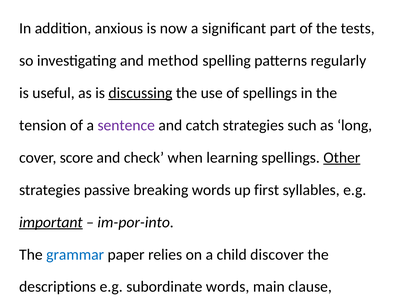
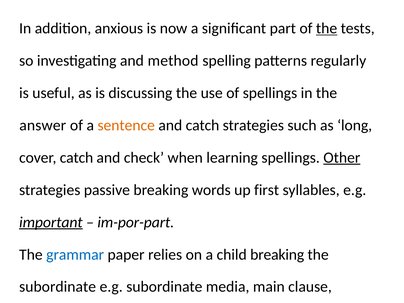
the underline: none -> present (327, 28)
discussing underline: present -> none (140, 93)
tension: tension -> answer (43, 125)
sentence colour: purple -> orange (126, 125)
cover score: score -> catch (77, 158)
im-por-into: im-por-into -> im-por-part (136, 222)
child discover: discover -> breaking (277, 255)
descriptions: descriptions -> subordinate (58, 287)
subordinate words: words -> media (228, 287)
